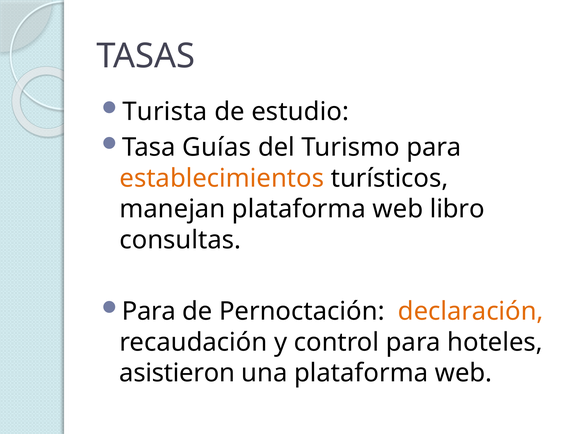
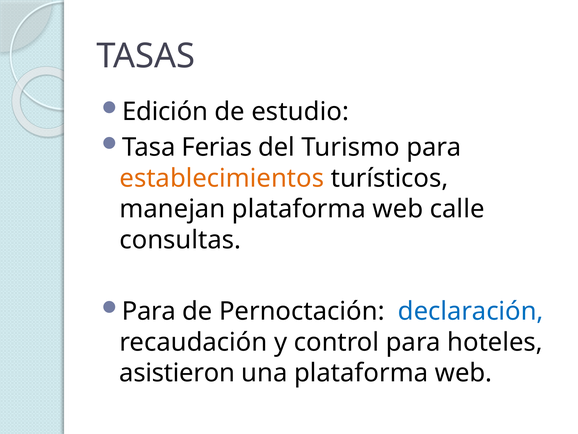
Turista: Turista -> Edición (165, 112)
Guías: Guías -> Ferias (217, 147)
libro: libro -> calle (457, 209)
declaración colour: orange -> blue (471, 311)
